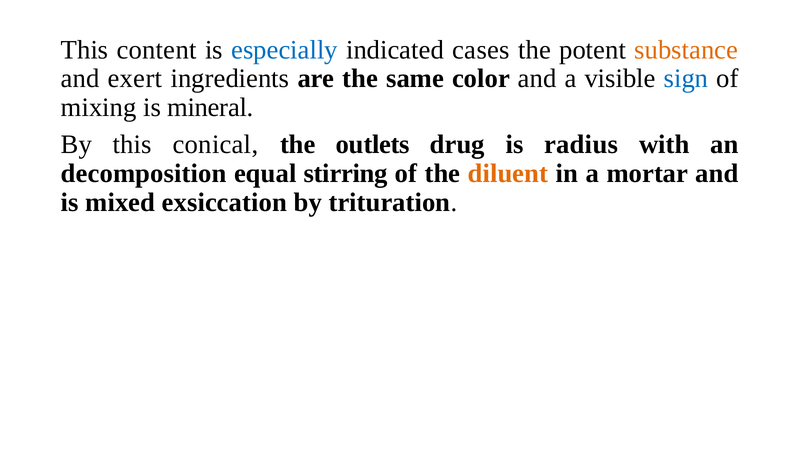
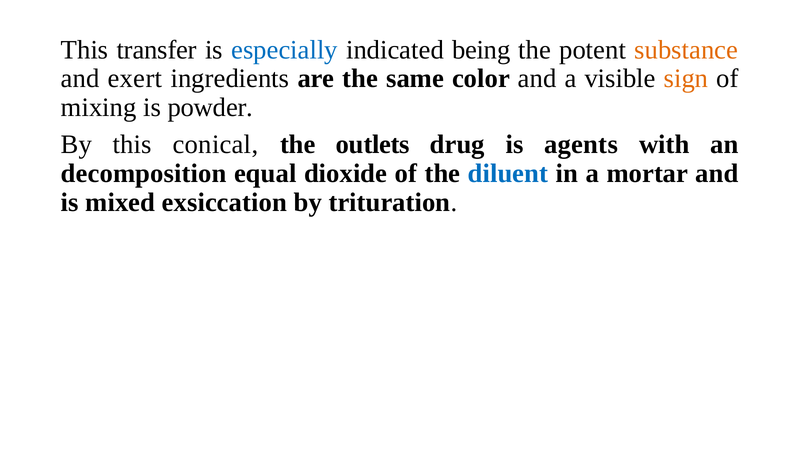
content: content -> transfer (157, 50)
cases: cases -> being (481, 50)
sign colour: blue -> orange (686, 79)
mineral: mineral -> powder (210, 107)
radius: radius -> agents (581, 145)
stirring: stirring -> dioxide (346, 173)
diluent colour: orange -> blue (508, 173)
